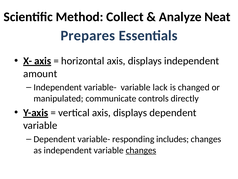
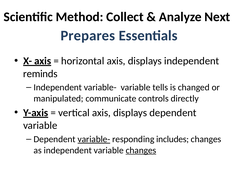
Neat: Neat -> Next (217, 17)
amount: amount -> reminds (40, 74)
lack: lack -> tells (160, 87)
variable- underline: none -> present (94, 139)
